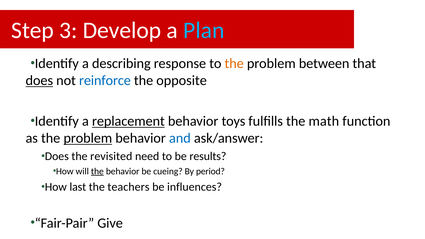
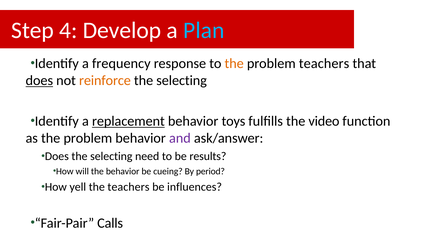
3: 3 -> 4 (68, 30)
describing: describing -> frequency (121, 64)
problem between: between -> teachers (324, 64)
reinforce colour: blue -> orange (105, 81)
opposite: opposite -> selecting (182, 81)
math: math -> video (324, 121)
problem underline: present -> none (88, 138)
and colour: blue -> purple (180, 138)
Does the revisited: revisited -> selecting (111, 156)
the underline: present -> none (97, 171)
last: last -> yell (78, 187)
Give: Give -> Calls (110, 223)
